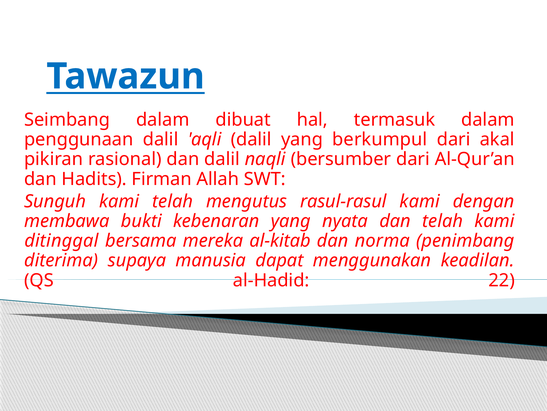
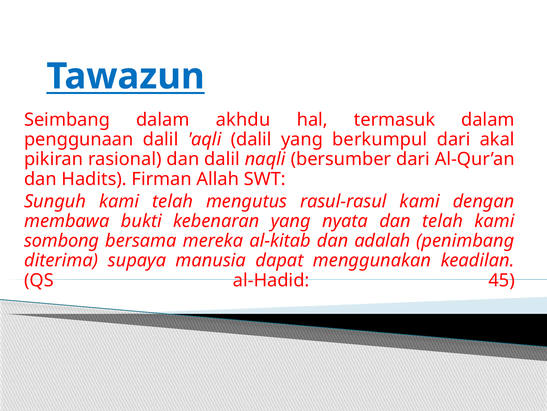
dibuat: dibuat -> akhdu (243, 120)
ditinggal: ditinggal -> sombong (62, 240)
norma: norma -> adalah (382, 240)
22: 22 -> 45 (502, 280)
